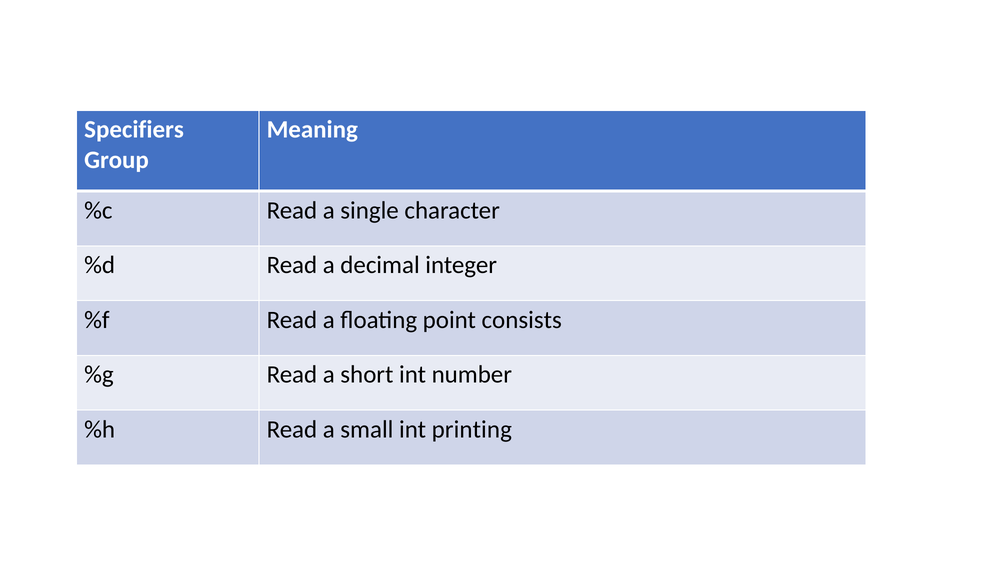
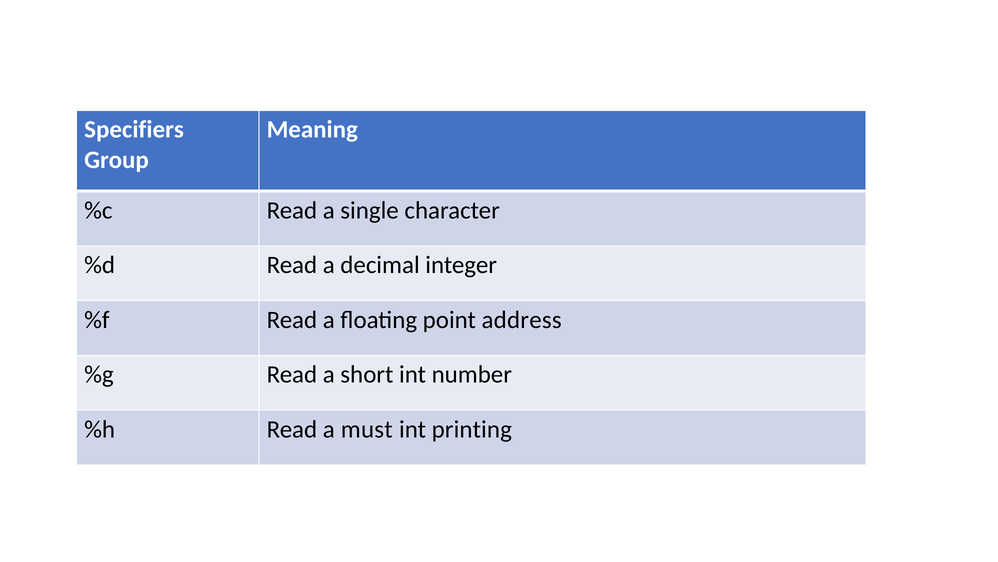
consists: consists -> address (522, 319)
small: small -> must (367, 429)
